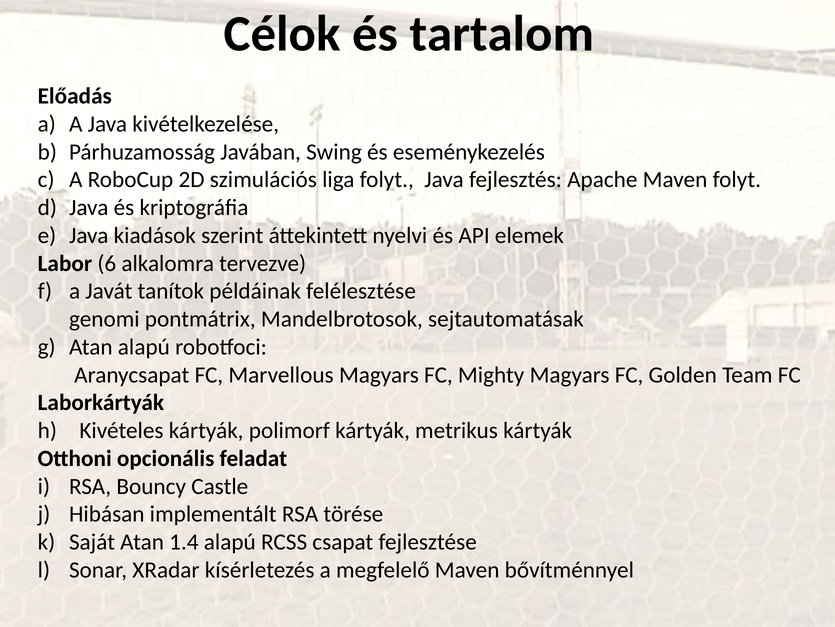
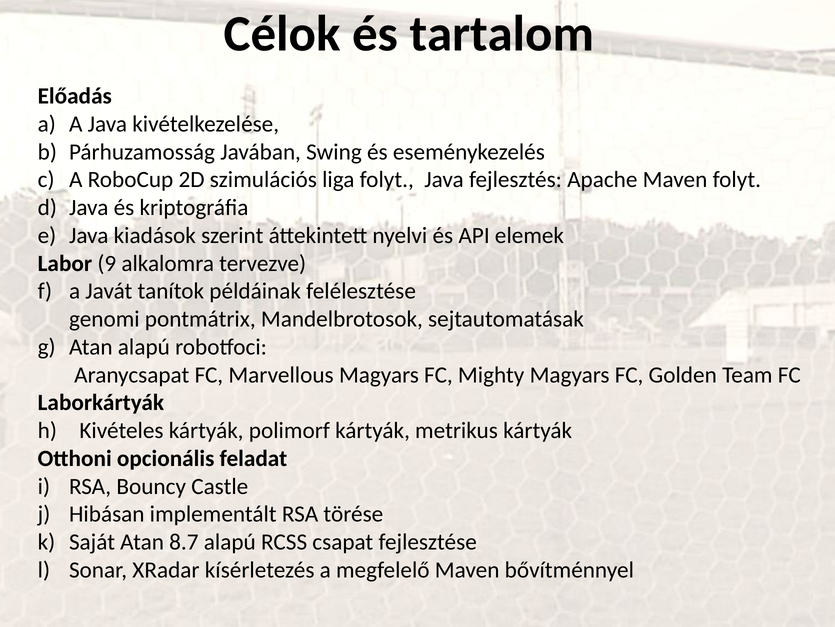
6: 6 -> 9 (107, 263)
1.4: 1.4 -> 8.7 (184, 542)
